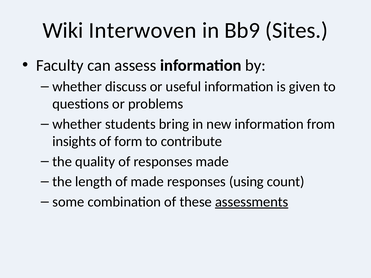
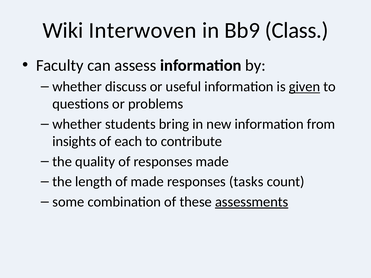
Sites: Sites -> Class (297, 30)
given underline: none -> present (305, 87)
form: form -> each (128, 141)
using: using -> tasks (246, 182)
